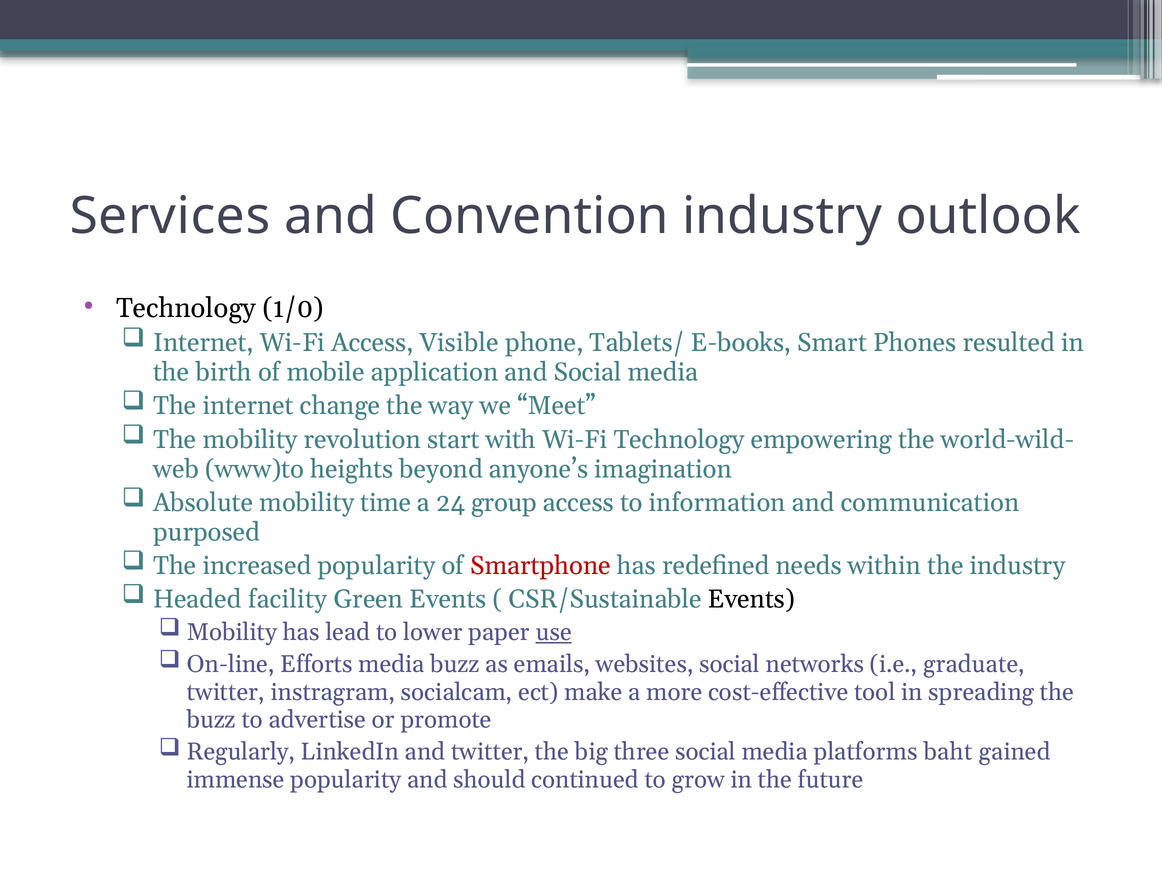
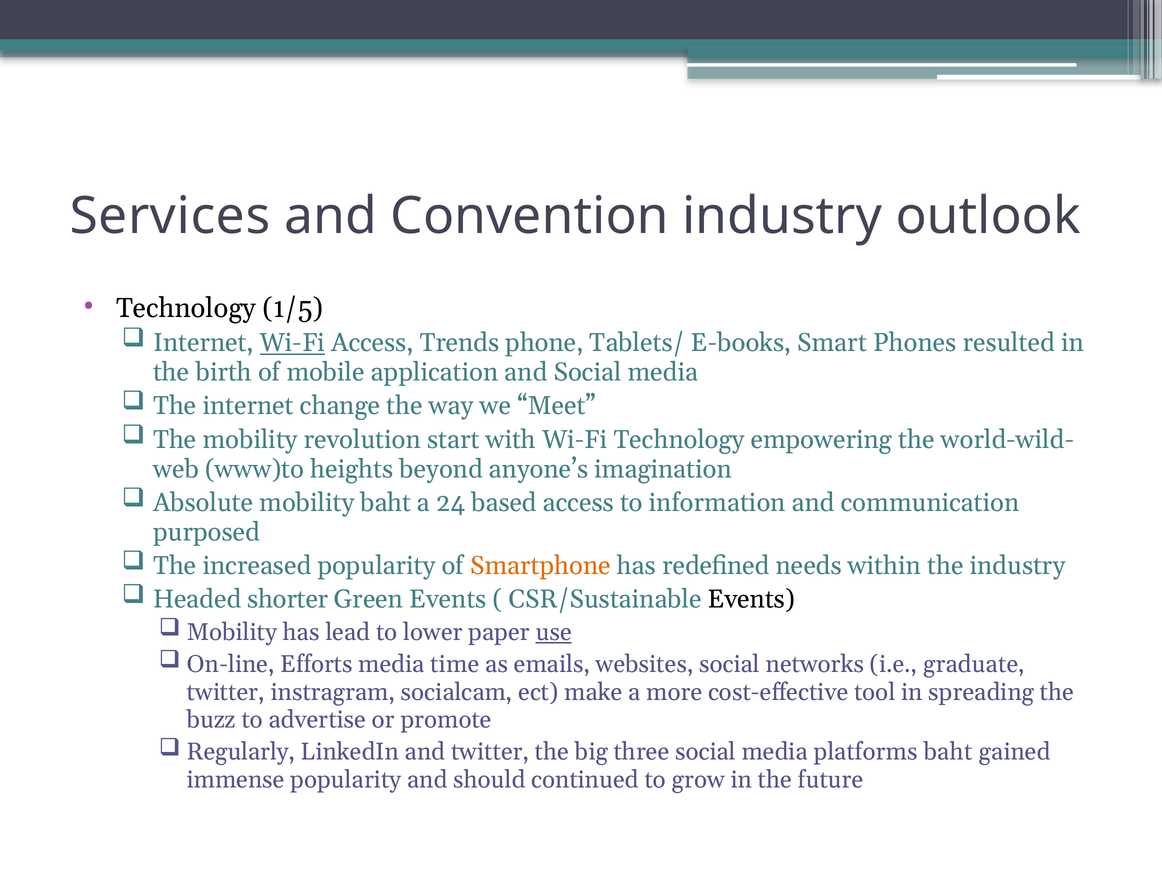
1/0: 1/0 -> 1/5 (293, 308)
Wi-Fi underline: none -> present (292, 343)
Visible: Visible -> Trends (459, 343)
mobility time: time -> baht (386, 502)
group: group -> based (504, 502)
Smartphone colour: red -> orange (540, 565)
facility: facility -> shorter (288, 599)
media buzz: buzz -> time (455, 664)
